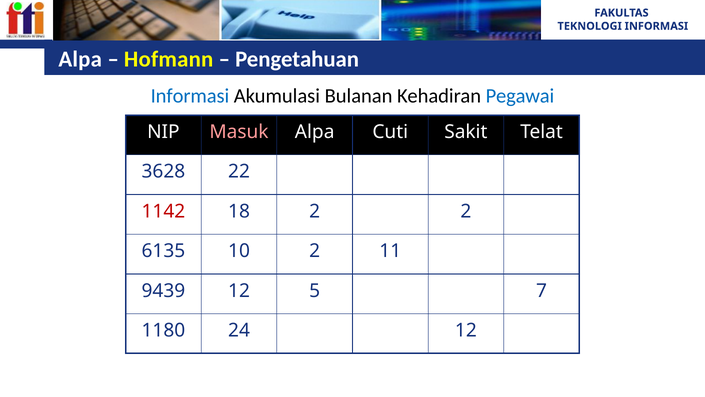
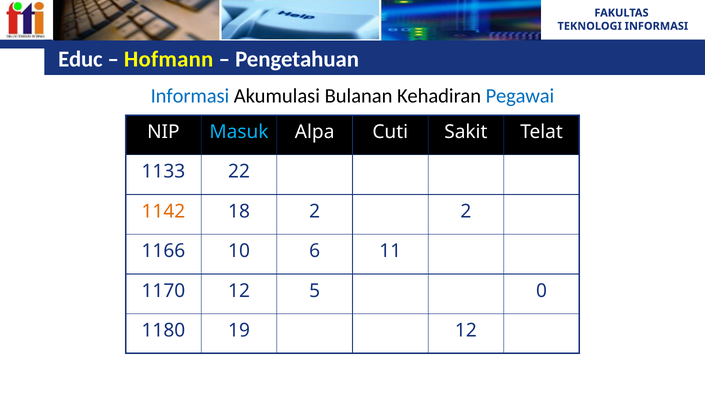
Alpa: Alpa -> Educ (80, 59)
Masuk colour: pink -> light blue (239, 132)
3628: 3628 -> 1133 (163, 171)
1142 colour: red -> orange (163, 211)
6135: 6135 -> 1166 (163, 251)
10 2: 2 -> 6 (315, 251)
9439: 9439 -> 1170 (163, 290)
7: 7 -> 0 (542, 290)
24: 24 -> 19 (239, 330)
